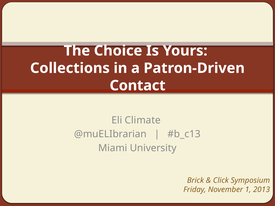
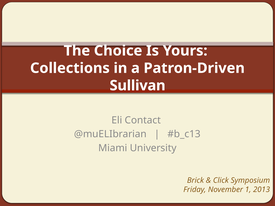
Contact: Contact -> Sullivan (138, 86)
Climate: Climate -> Contact (143, 120)
